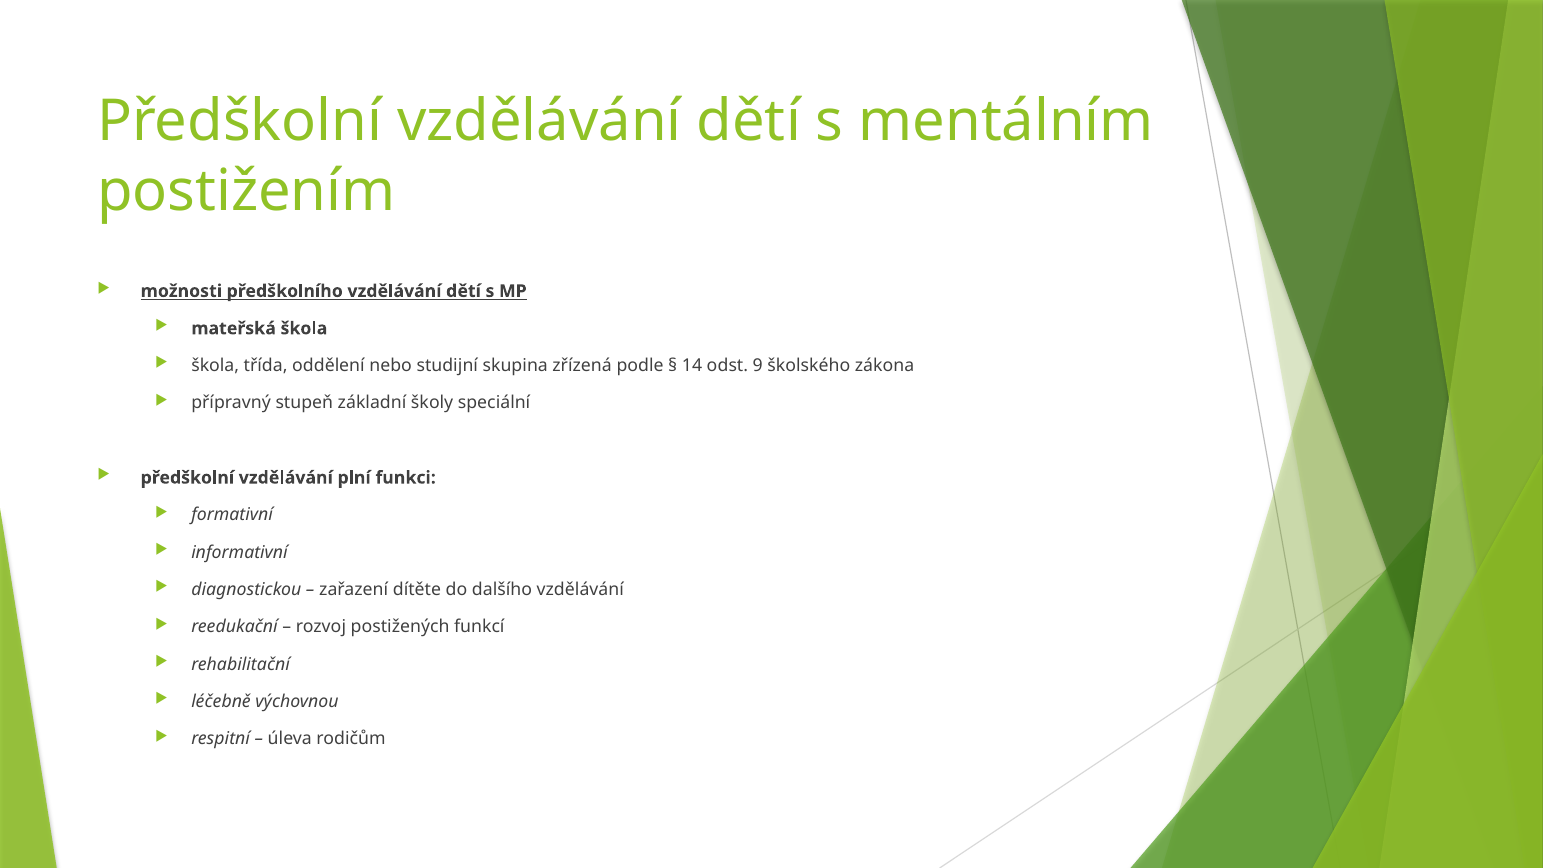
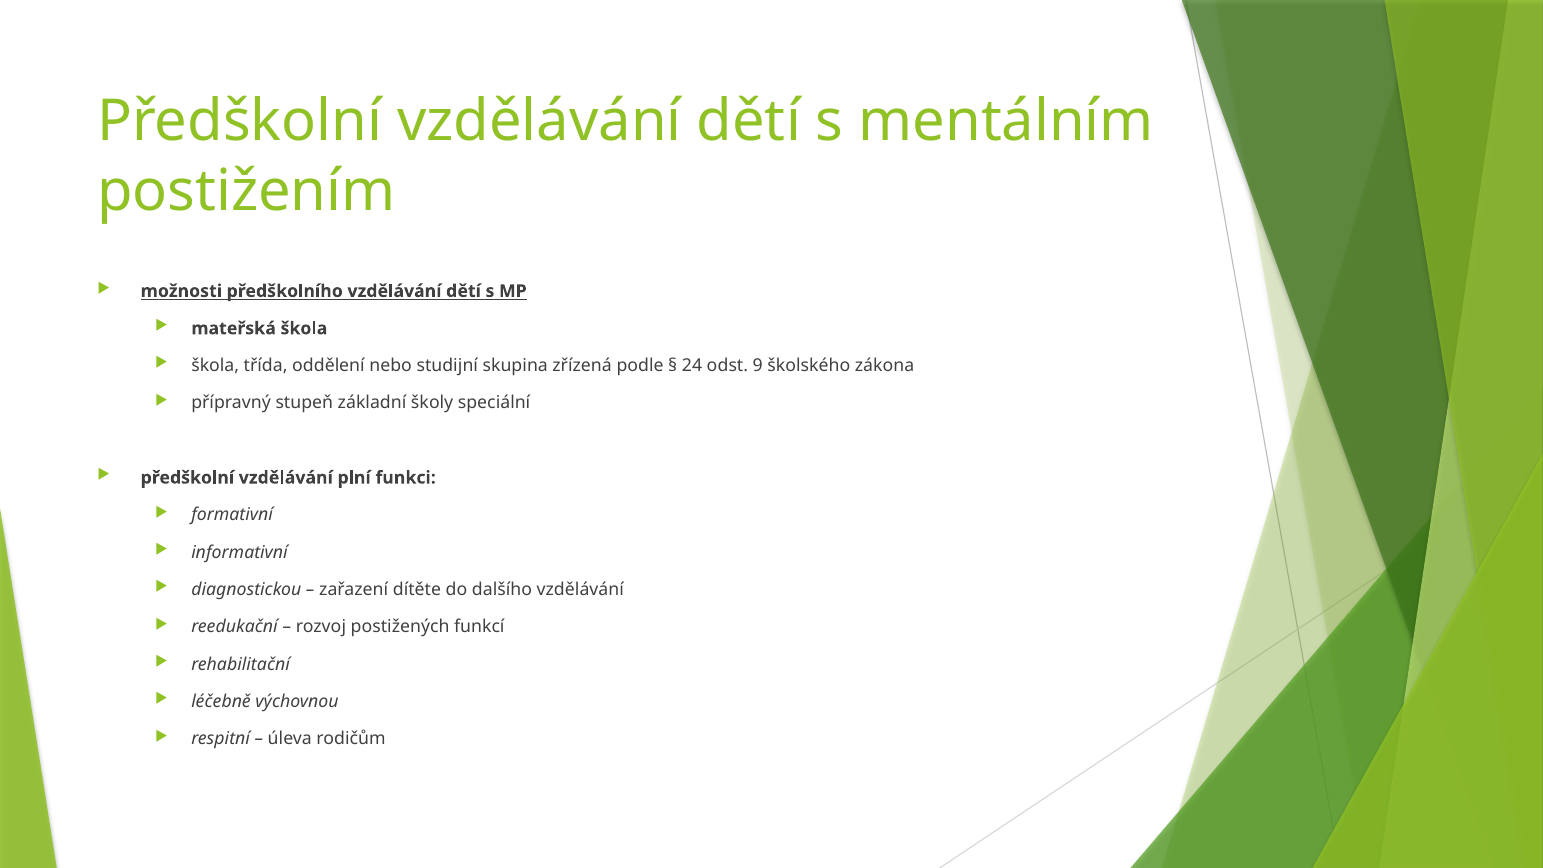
14: 14 -> 24 (692, 366)
